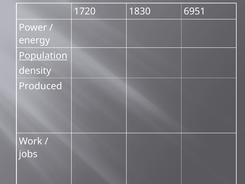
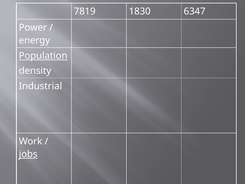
1720: 1720 -> 7819 (85, 11)
6951: 6951 -> 6347 (195, 11)
Produced: Produced -> Industrial (40, 86)
jobs underline: none -> present (28, 154)
